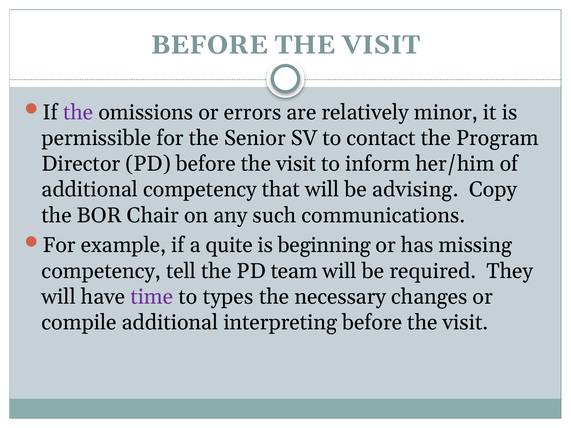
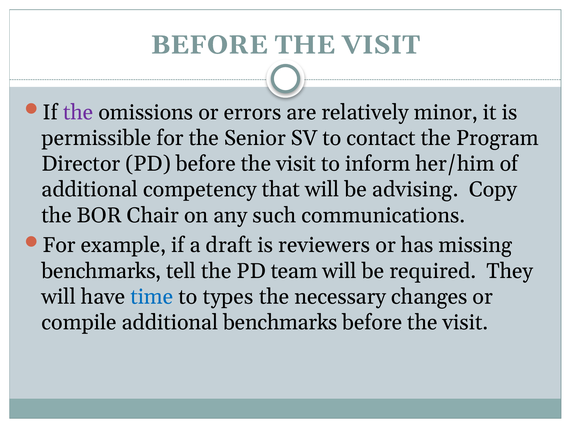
quite: quite -> draft (229, 245)
beginning: beginning -> reviewers (324, 245)
competency: competency -> benchmarks (101, 271)
time colour: purple -> blue (152, 297)
additional interpreting: interpreting -> benchmarks (280, 323)
